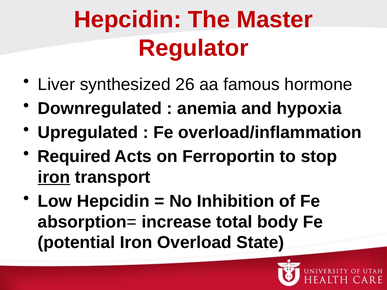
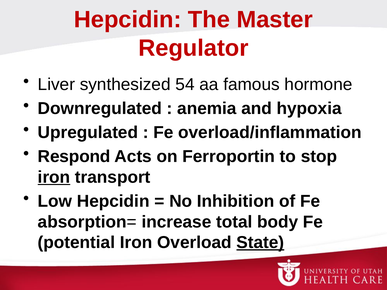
26: 26 -> 54 (185, 84)
Required: Required -> Respond (74, 157)
State underline: none -> present (260, 243)
